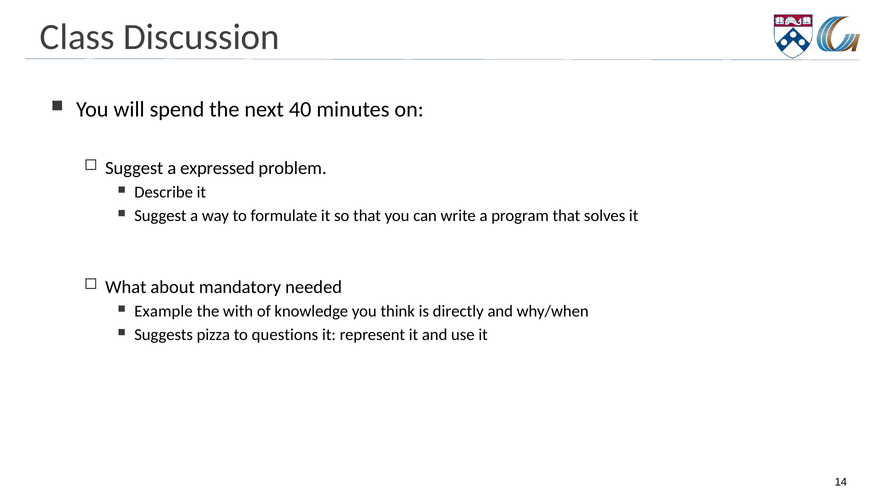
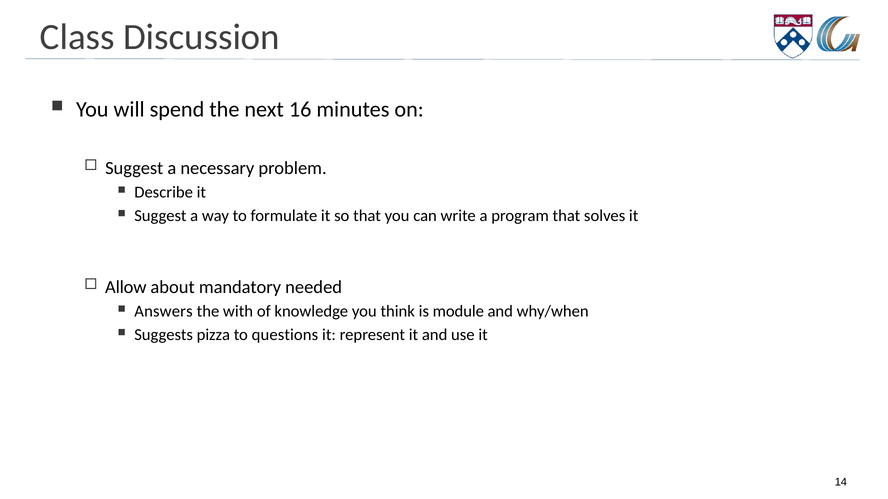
40: 40 -> 16 (300, 109)
expressed: expressed -> necessary (217, 168)
What: What -> Allow (126, 287)
Example: Example -> Answers (164, 312)
directly: directly -> module (458, 312)
